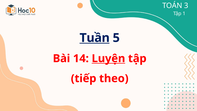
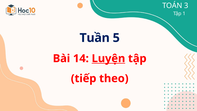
Tuần underline: present -> none (95, 38)
